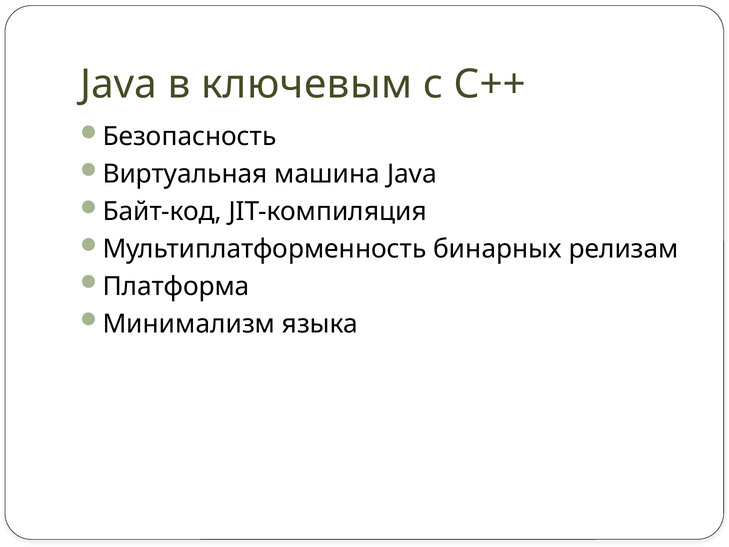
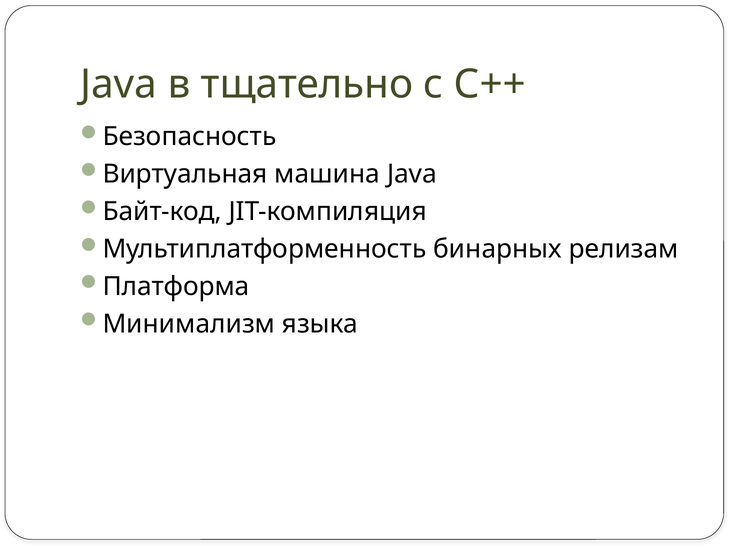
ключевым: ключевым -> тщательно (307, 84)
